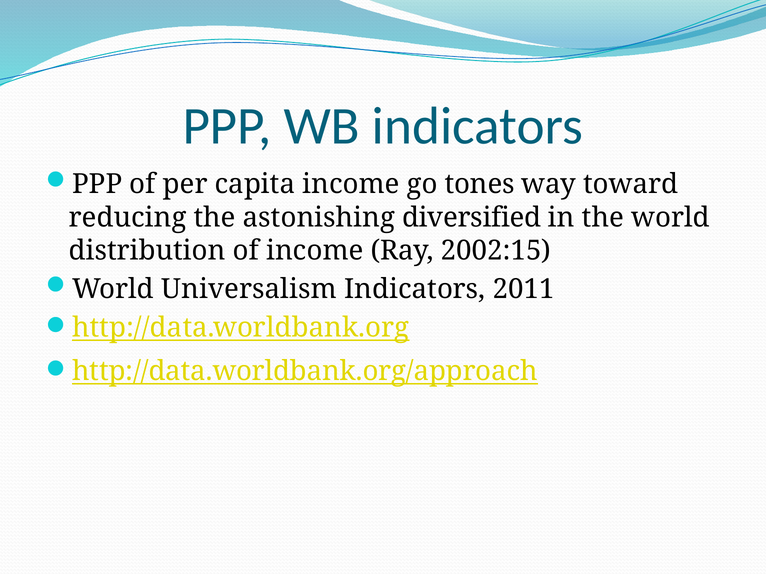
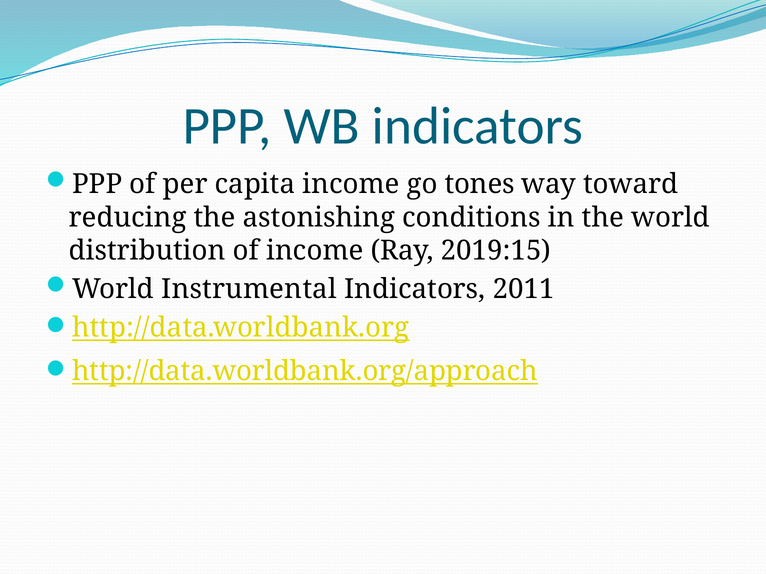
diversified: diversified -> conditions (471, 218)
2002:15: 2002:15 -> 2019:15 (496, 251)
Universalism: Universalism -> Instrumental (249, 289)
